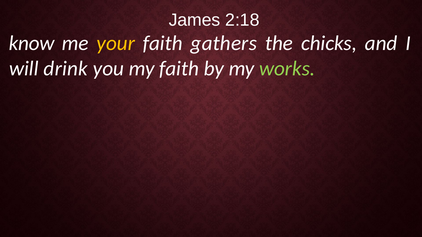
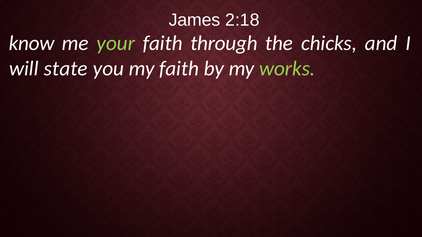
your colour: yellow -> light green (116, 43)
gathers: gathers -> through (224, 43)
drink: drink -> state (66, 69)
